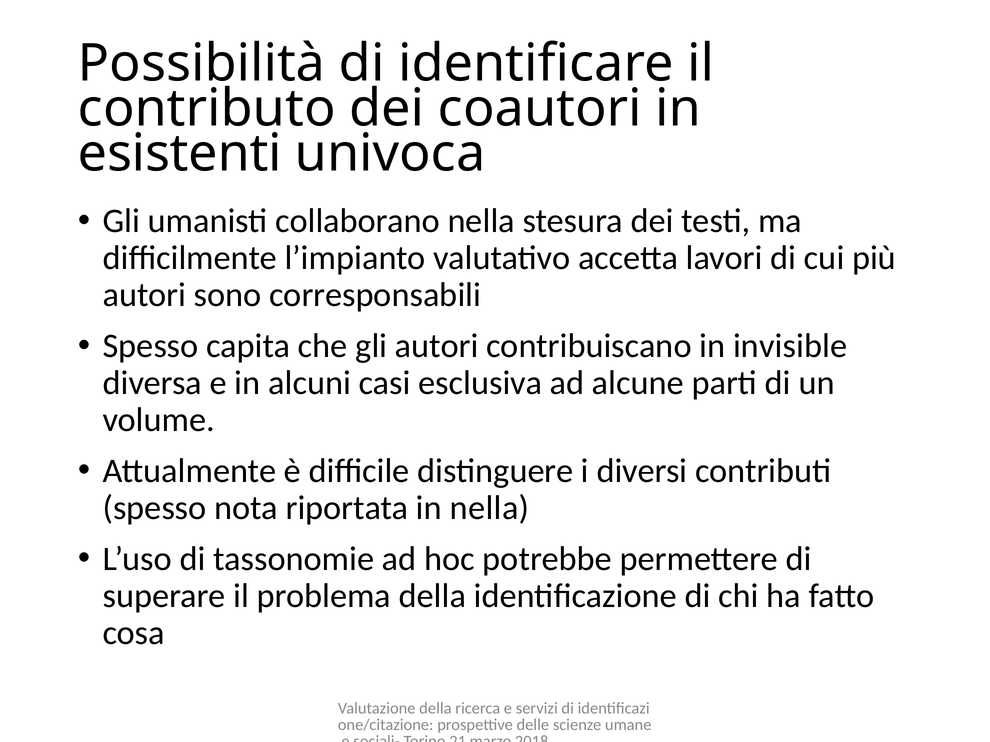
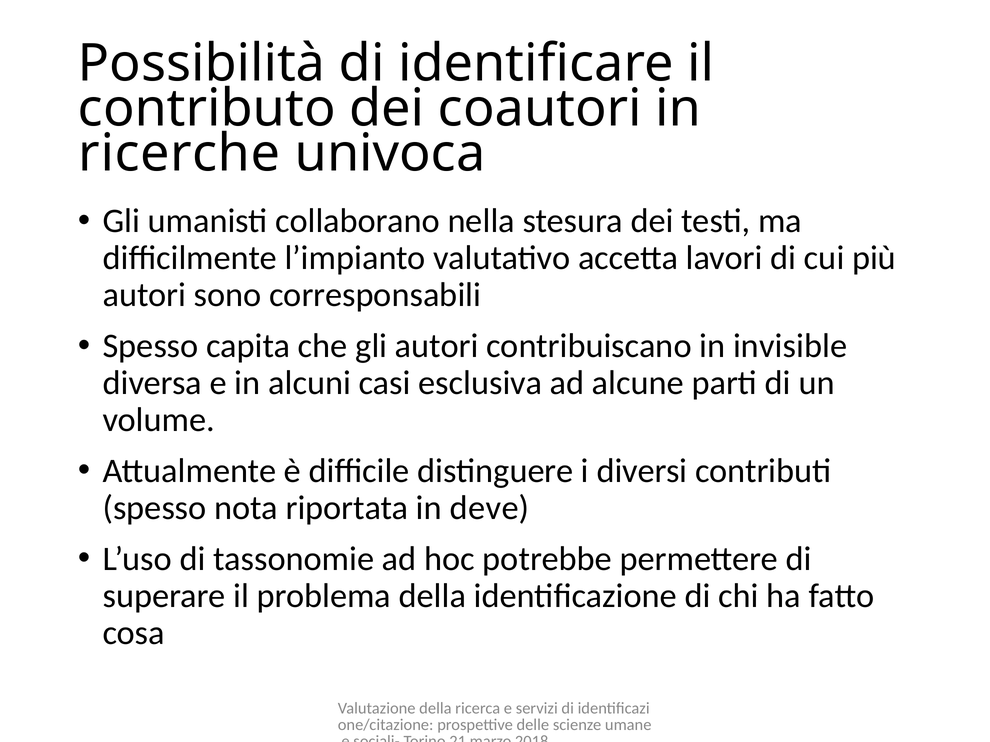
esistenti: esistenti -> ricerche (179, 154)
in nella: nella -> deve (490, 508)
